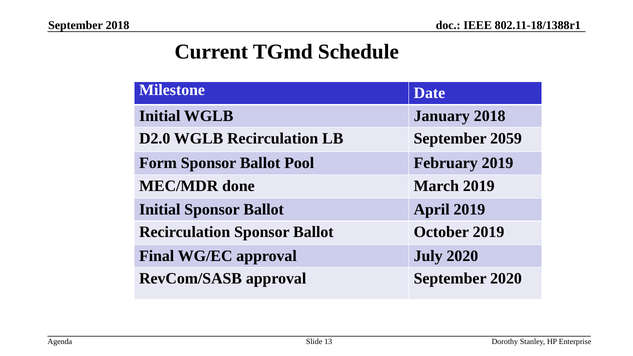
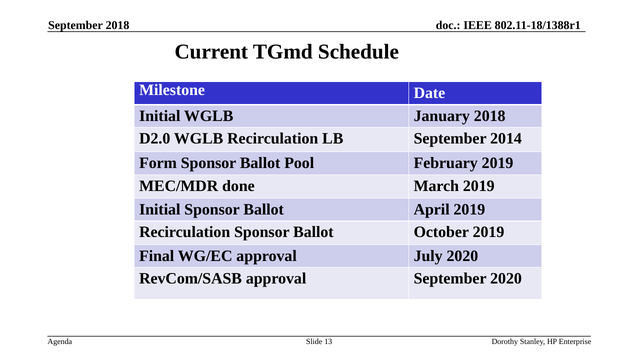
2059: 2059 -> 2014 (506, 139)
